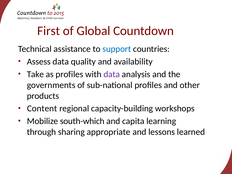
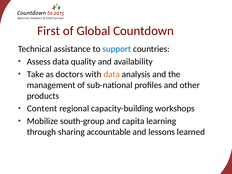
as profiles: profiles -> doctors (69, 74)
data colour: purple -> orange (112, 74)
governments: governments -> management (51, 85)
south-which: south-which -> south-group (82, 121)
appropriate: appropriate -> accountable (109, 132)
